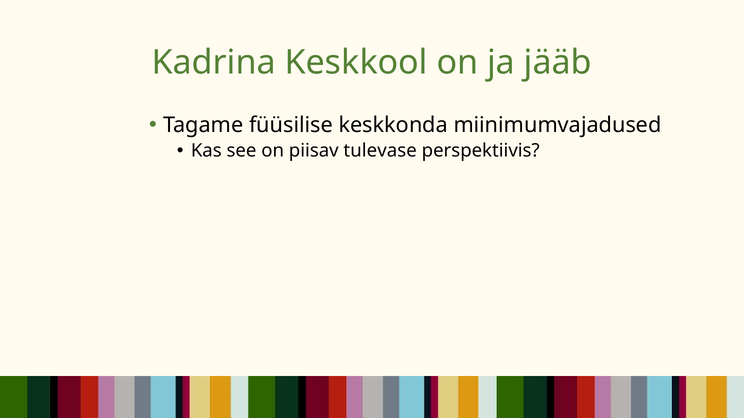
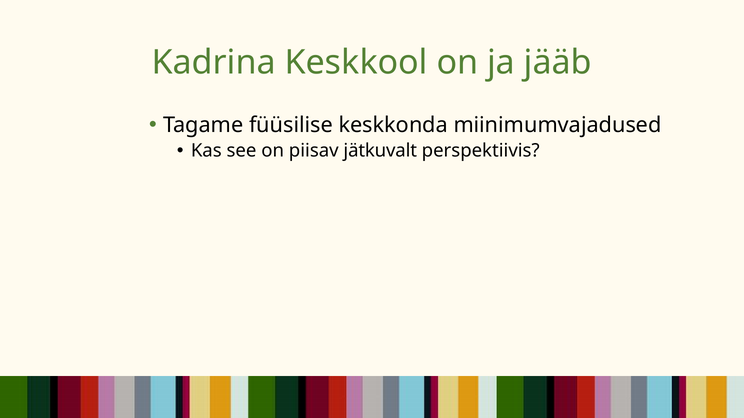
tulevase: tulevase -> jätkuvalt (380, 151)
